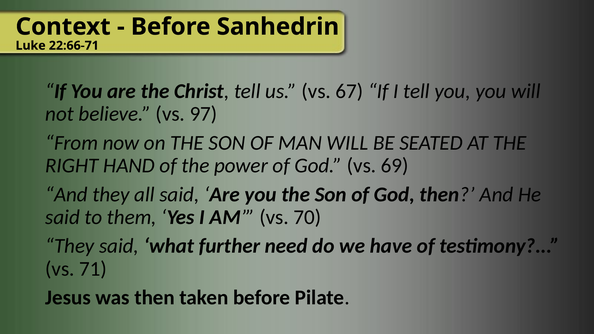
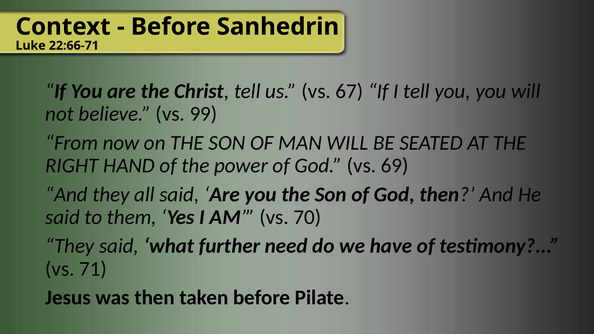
97: 97 -> 99 (204, 114)
